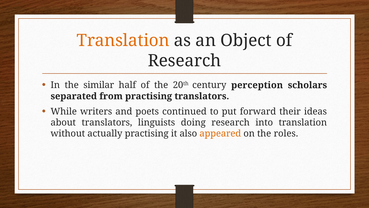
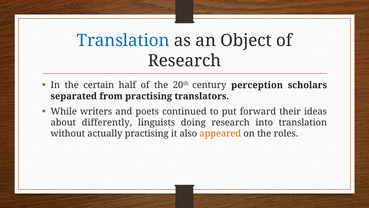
Translation colour: orange -> blue (123, 40)
similar: similar -> certain (99, 85)
about translators: translators -> differently (107, 122)
